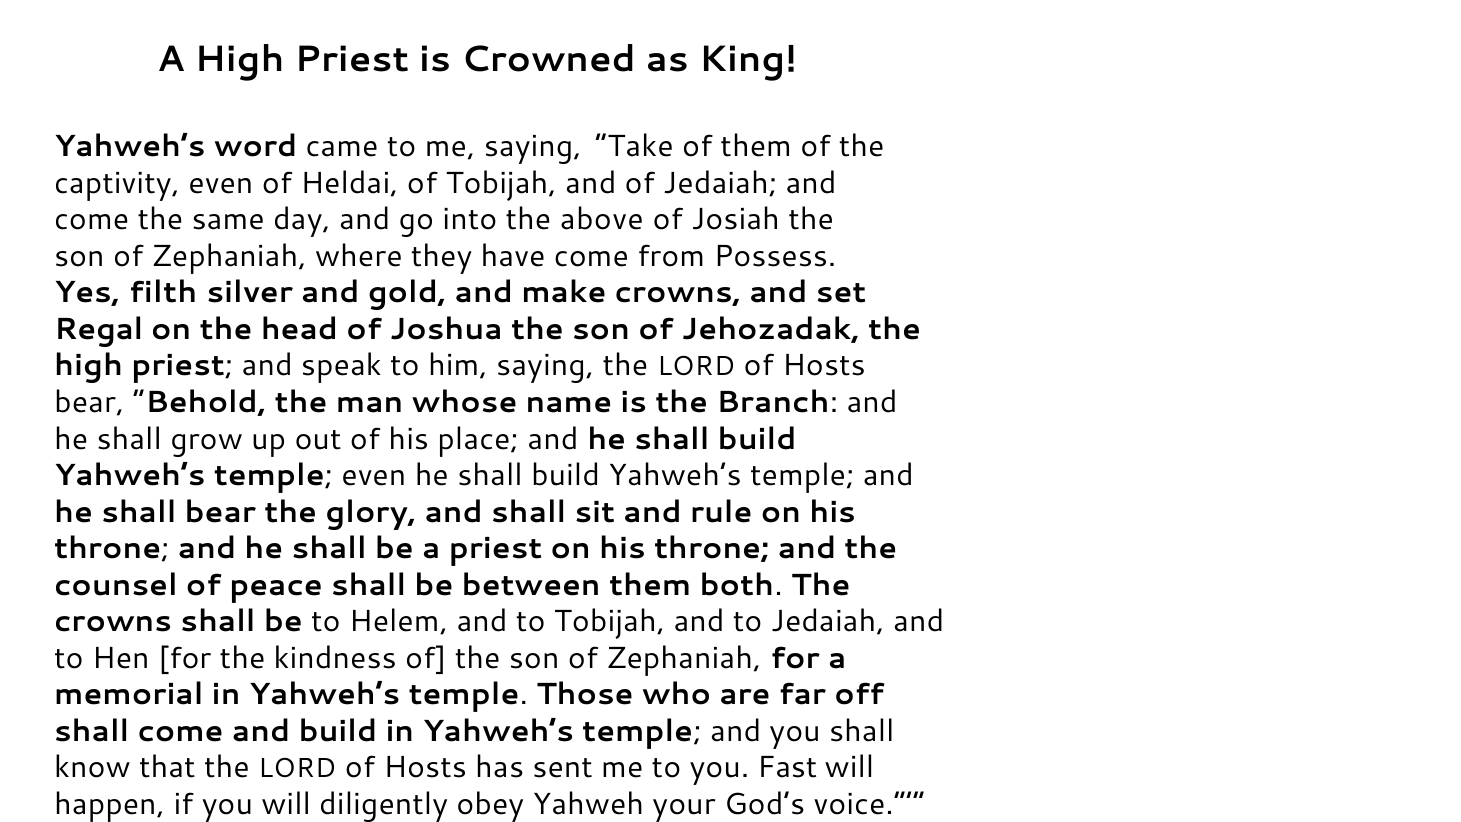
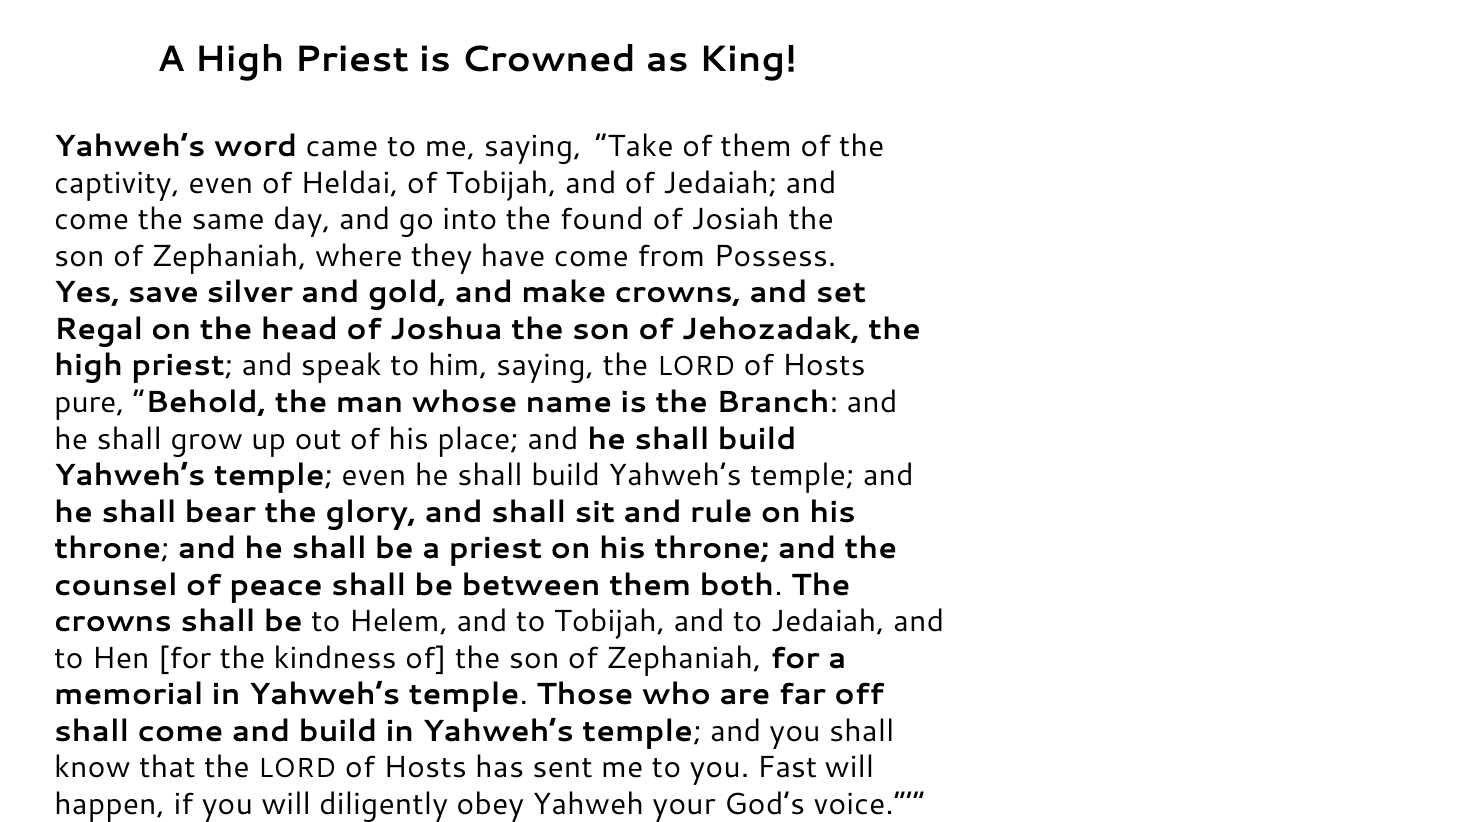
above: above -> found (602, 220)
filth: filth -> save (163, 293)
bear: bear -> pure (89, 402)
